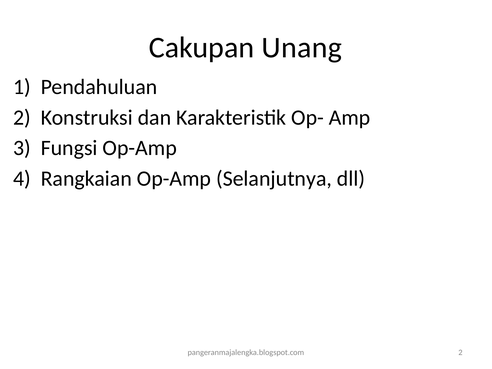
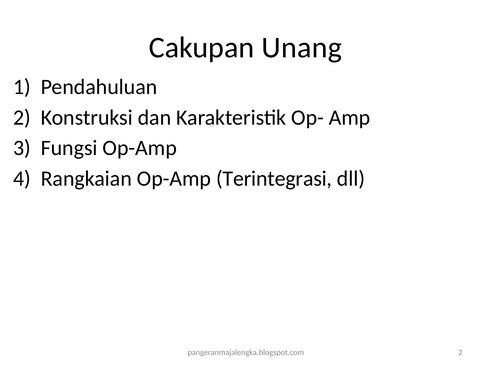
Selanjutnya: Selanjutnya -> Terintegrasi (274, 179)
